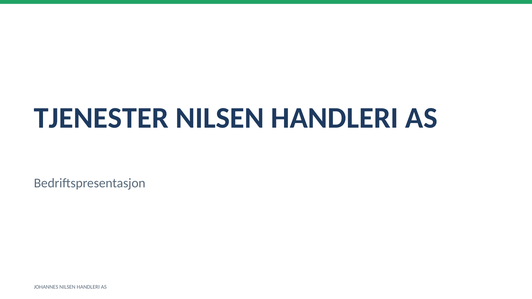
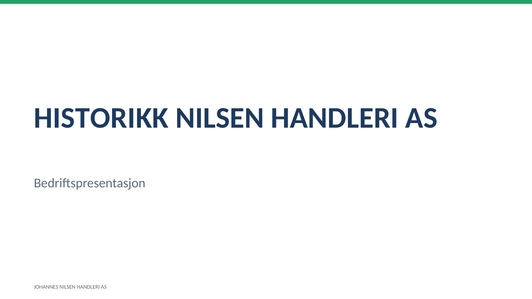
TJENESTER: TJENESTER -> HISTORIKK (101, 118)
